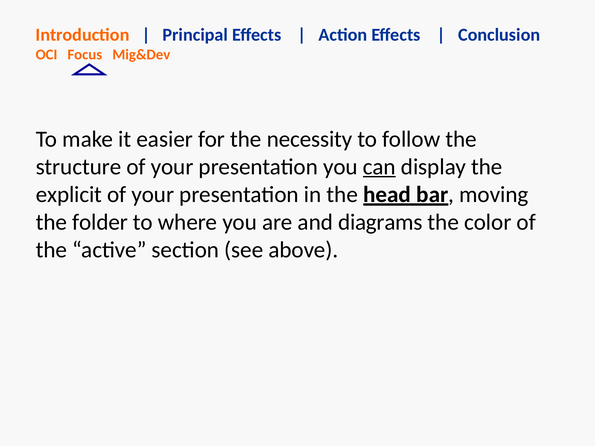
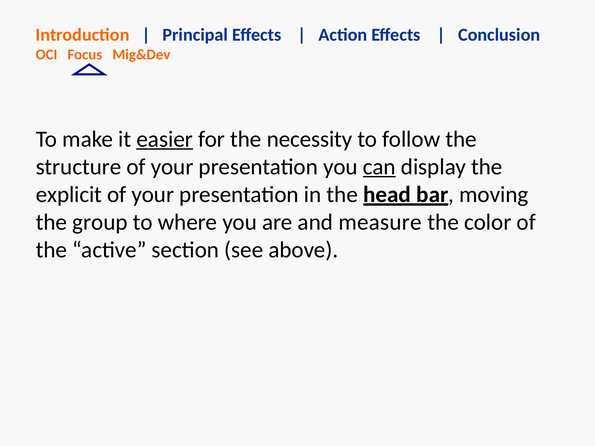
easier underline: none -> present (165, 139)
folder: folder -> group (100, 222)
diagrams: diagrams -> measure (380, 222)
